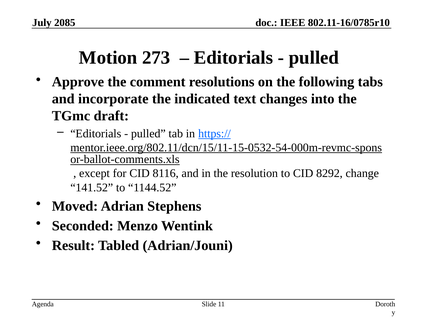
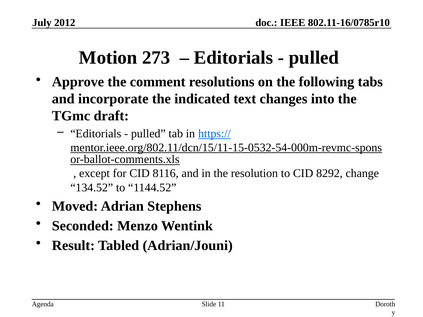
2085: 2085 -> 2012 (65, 23)
141.52: 141.52 -> 134.52 (92, 188)
